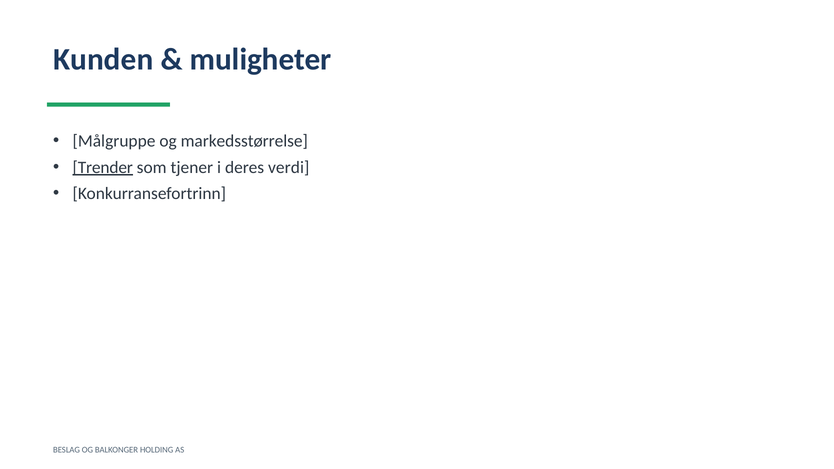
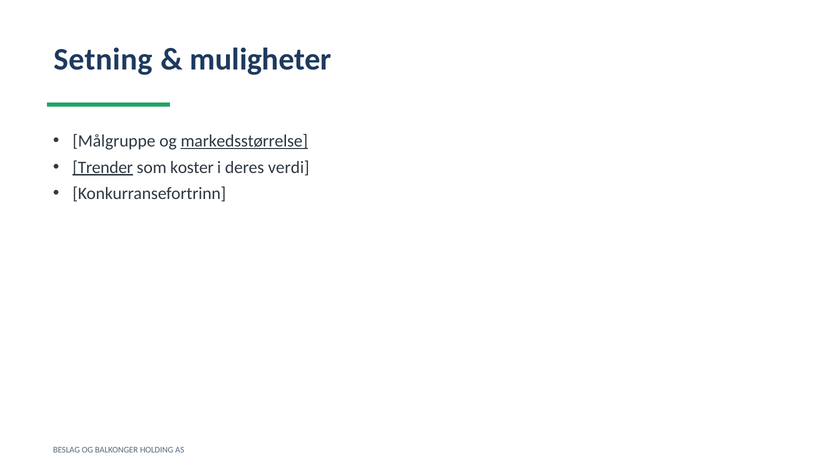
Kunden: Kunden -> Setning (103, 60)
markedsstørrelse underline: none -> present (244, 141)
tjener: tjener -> koster (192, 167)
